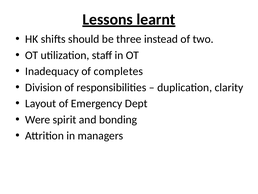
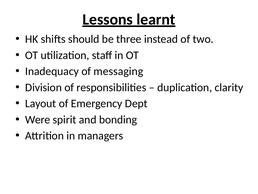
completes: completes -> messaging (118, 71)
